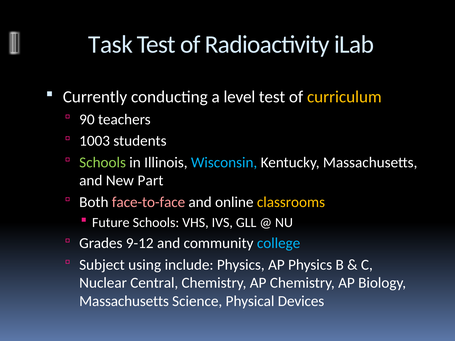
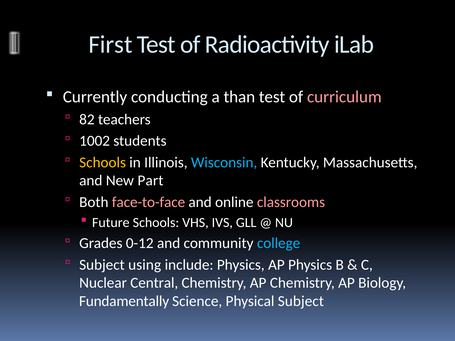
Task: Task -> First (110, 45)
level: level -> than (239, 97)
curriculum colour: yellow -> pink (344, 97)
90: 90 -> 82 (87, 120)
1003: 1003 -> 1002 (95, 141)
Schools colour: light green -> yellow (103, 163)
classrooms colour: yellow -> pink (291, 202)
9-12: 9-12 -> 0-12 (140, 243)
Massachusetts: Massachusetts -> Fundamentally (124, 301)
Physical Devices: Devices -> Subject (301, 301)
